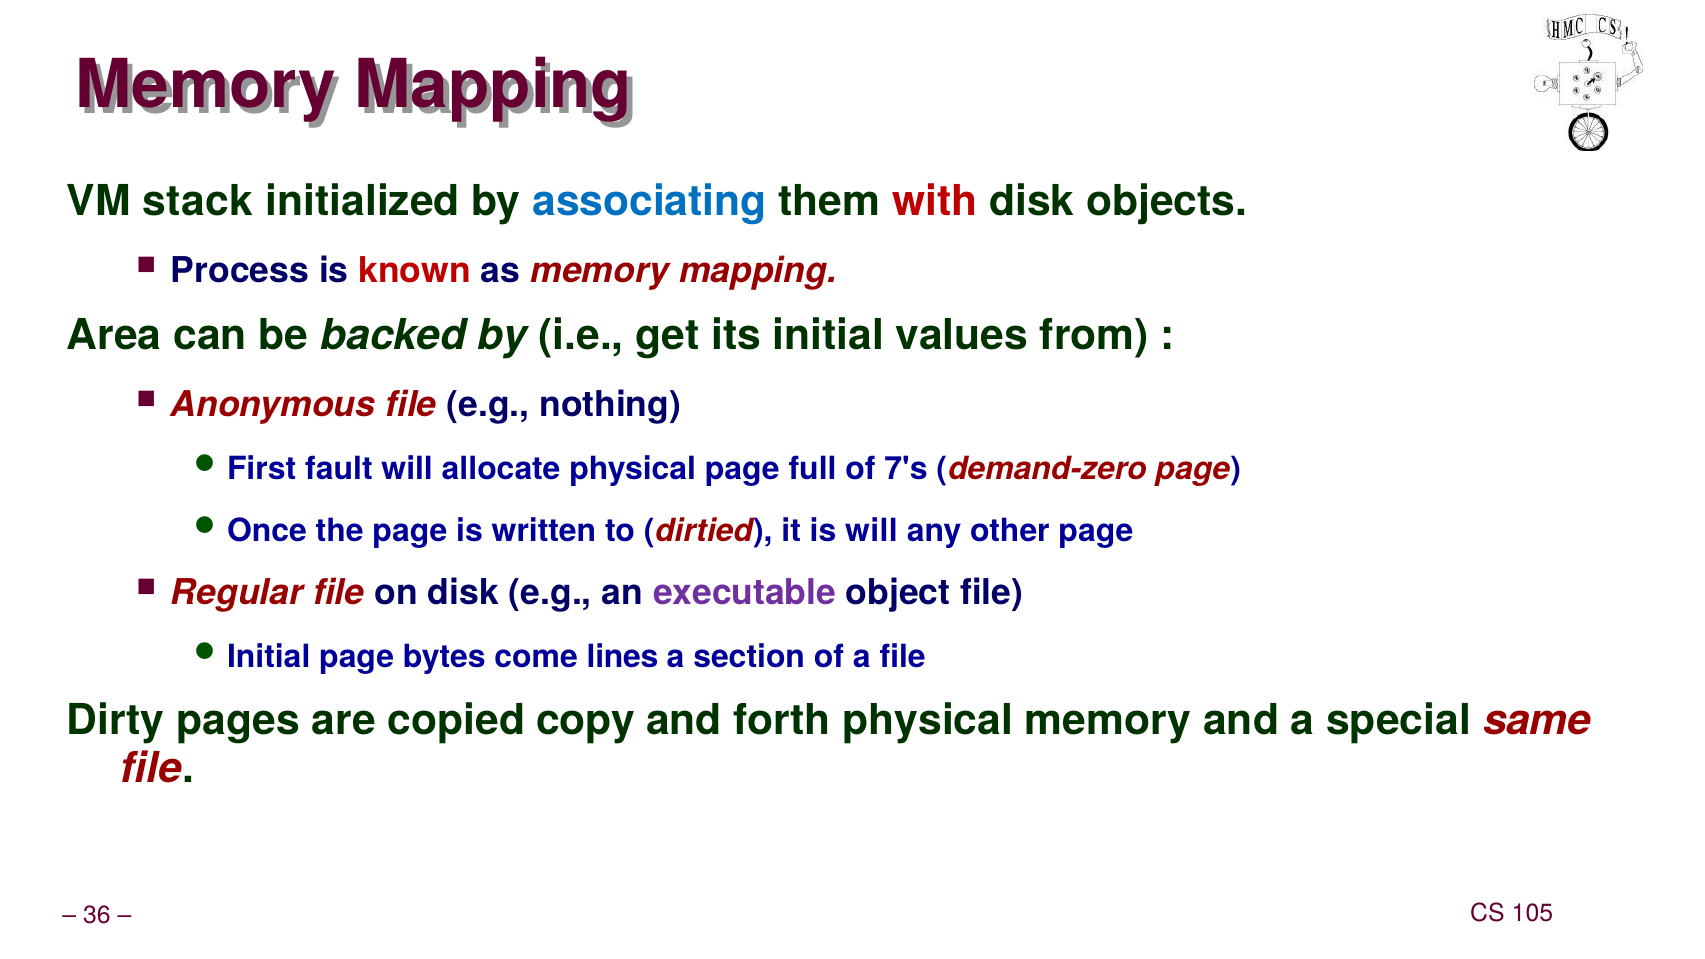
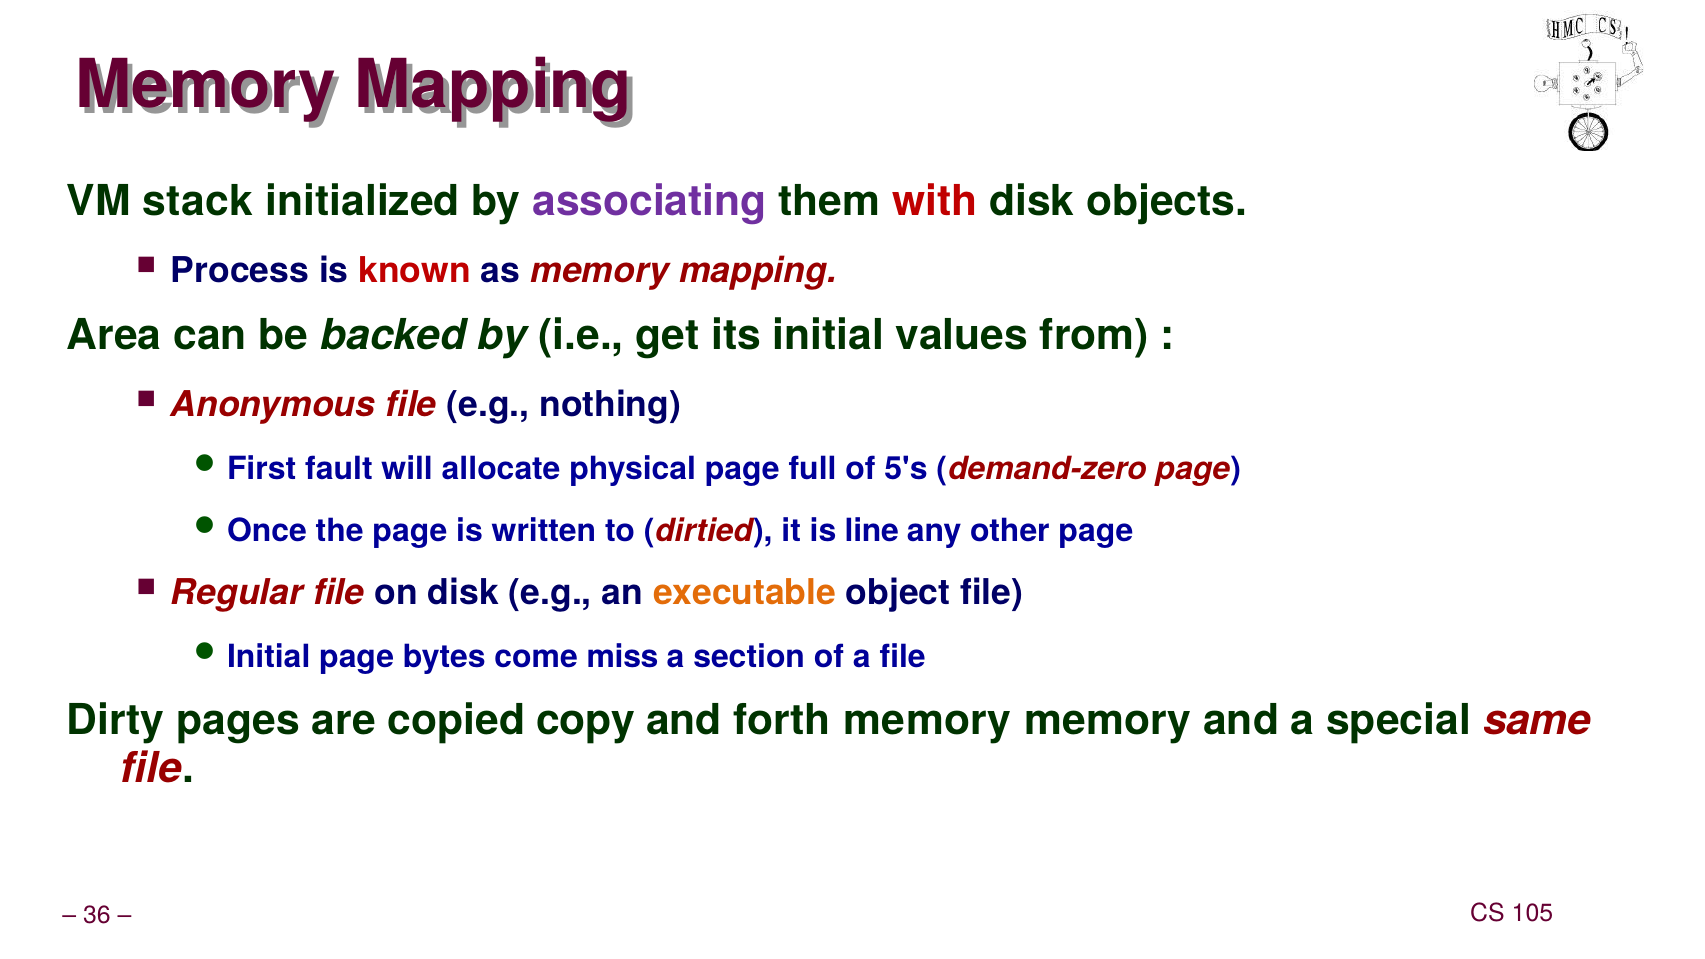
associating colour: blue -> purple (650, 202)
7's: 7's -> 5's (906, 469)
is will: will -> line (872, 531)
executable colour: purple -> orange (744, 593)
lines: lines -> miss (623, 657)
forth physical: physical -> memory (928, 720)
